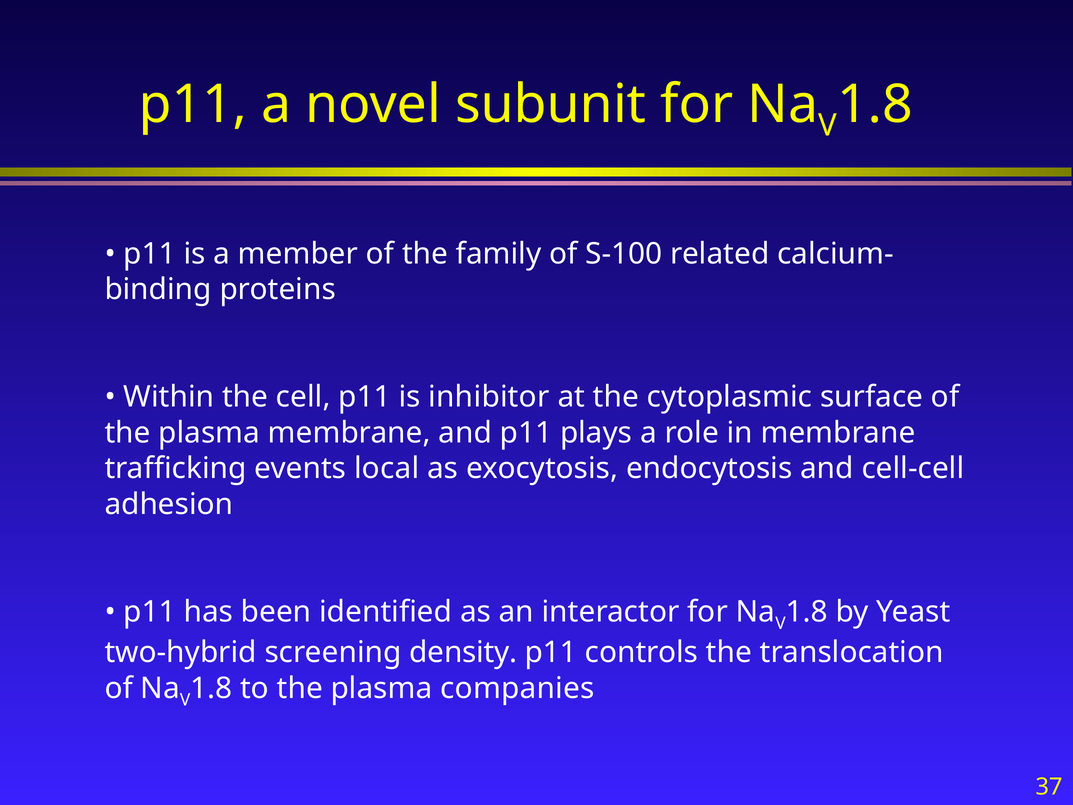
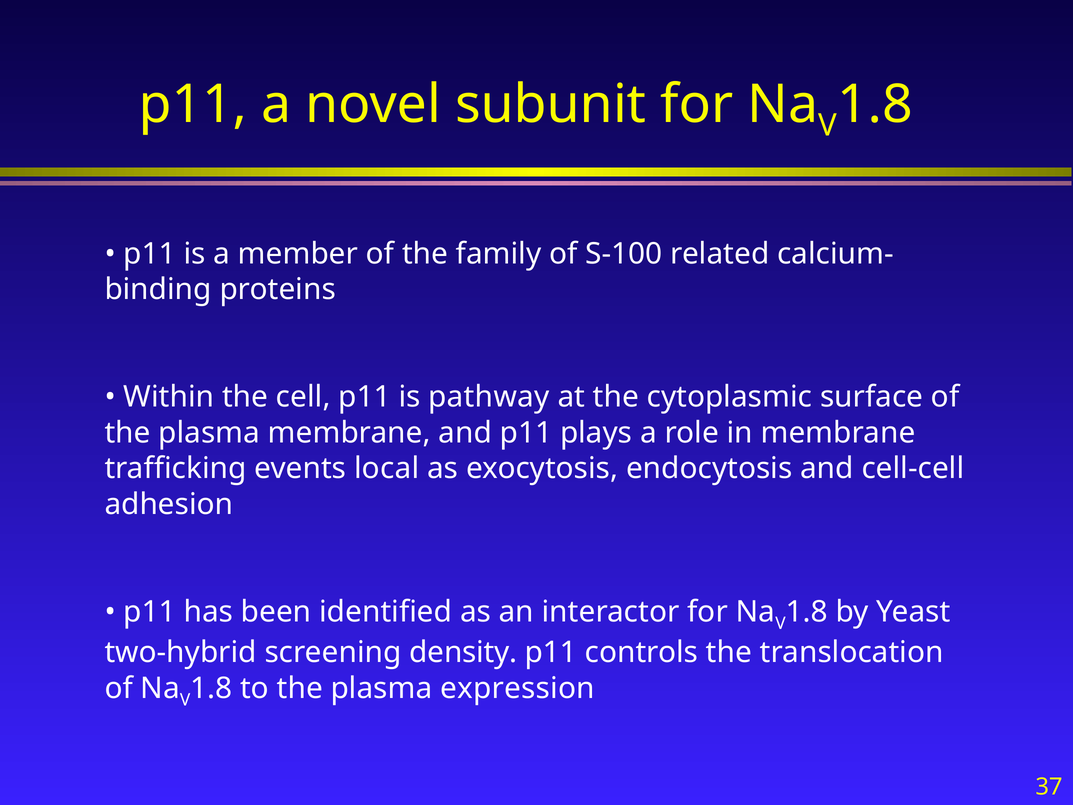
inhibitor: inhibitor -> pathway (489, 397)
companies: companies -> expression (517, 688)
